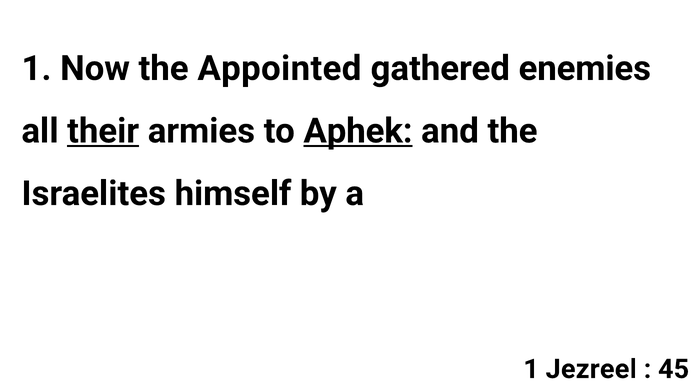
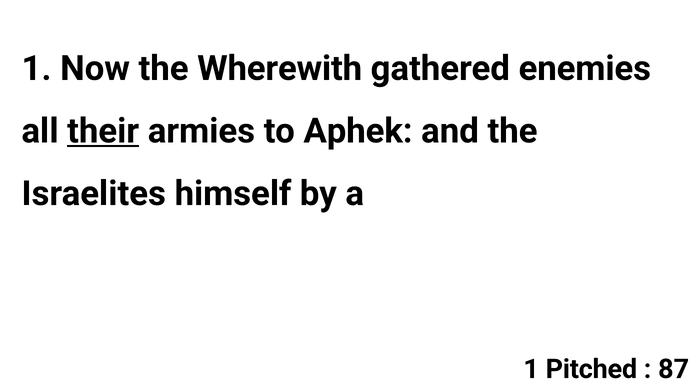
Appointed: Appointed -> Wherewith (280, 69)
Aphek underline: present -> none (358, 131)
Jezreel: Jezreel -> Pitched (591, 370)
45: 45 -> 87 (674, 370)
